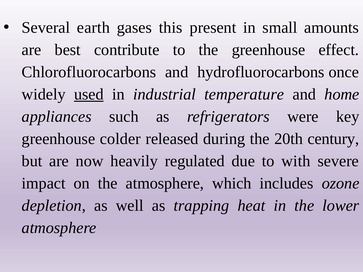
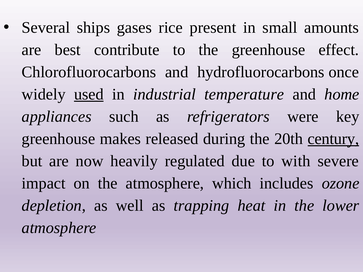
earth: earth -> ships (93, 28)
this: this -> rice (171, 28)
colder: colder -> makes (120, 139)
century underline: none -> present (333, 139)
